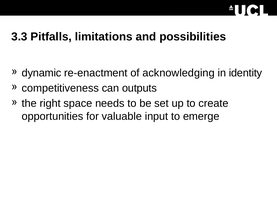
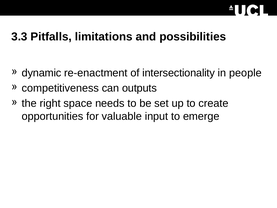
acknowledging: acknowledging -> intersectionality (179, 73)
identity: identity -> people (245, 73)
